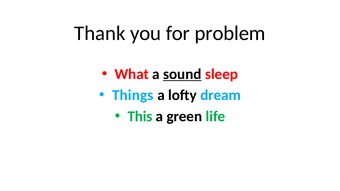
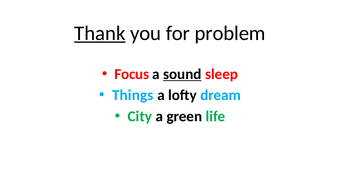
Thank underline: none -> present (100, 33)
What: What -> Focus (132, 74)
This: This -> City (140, 117)
